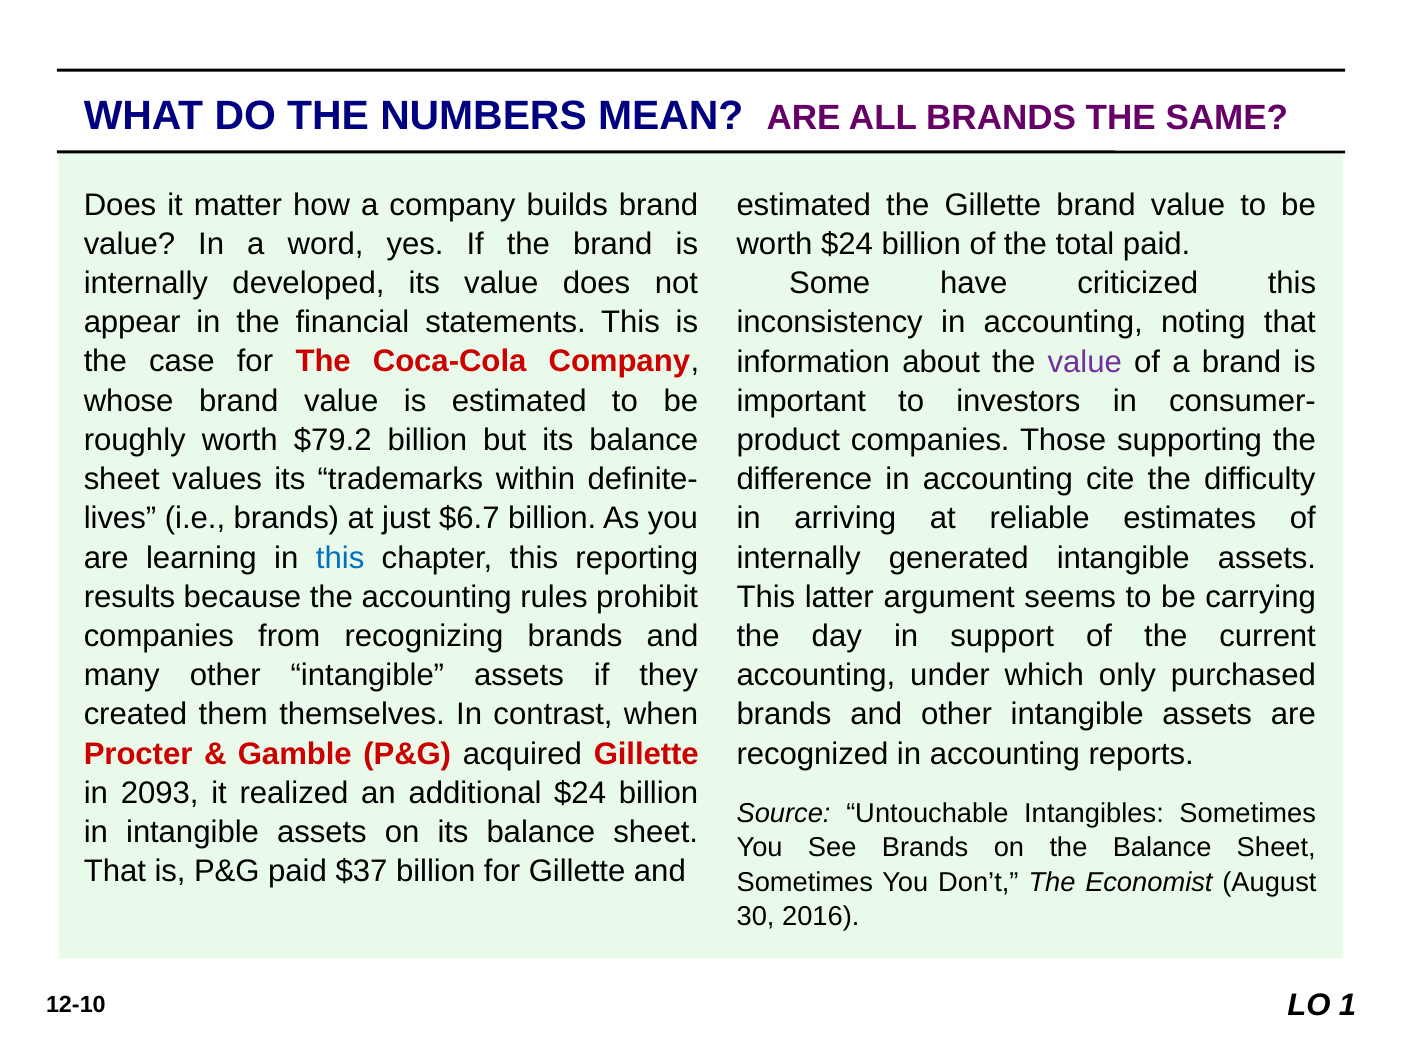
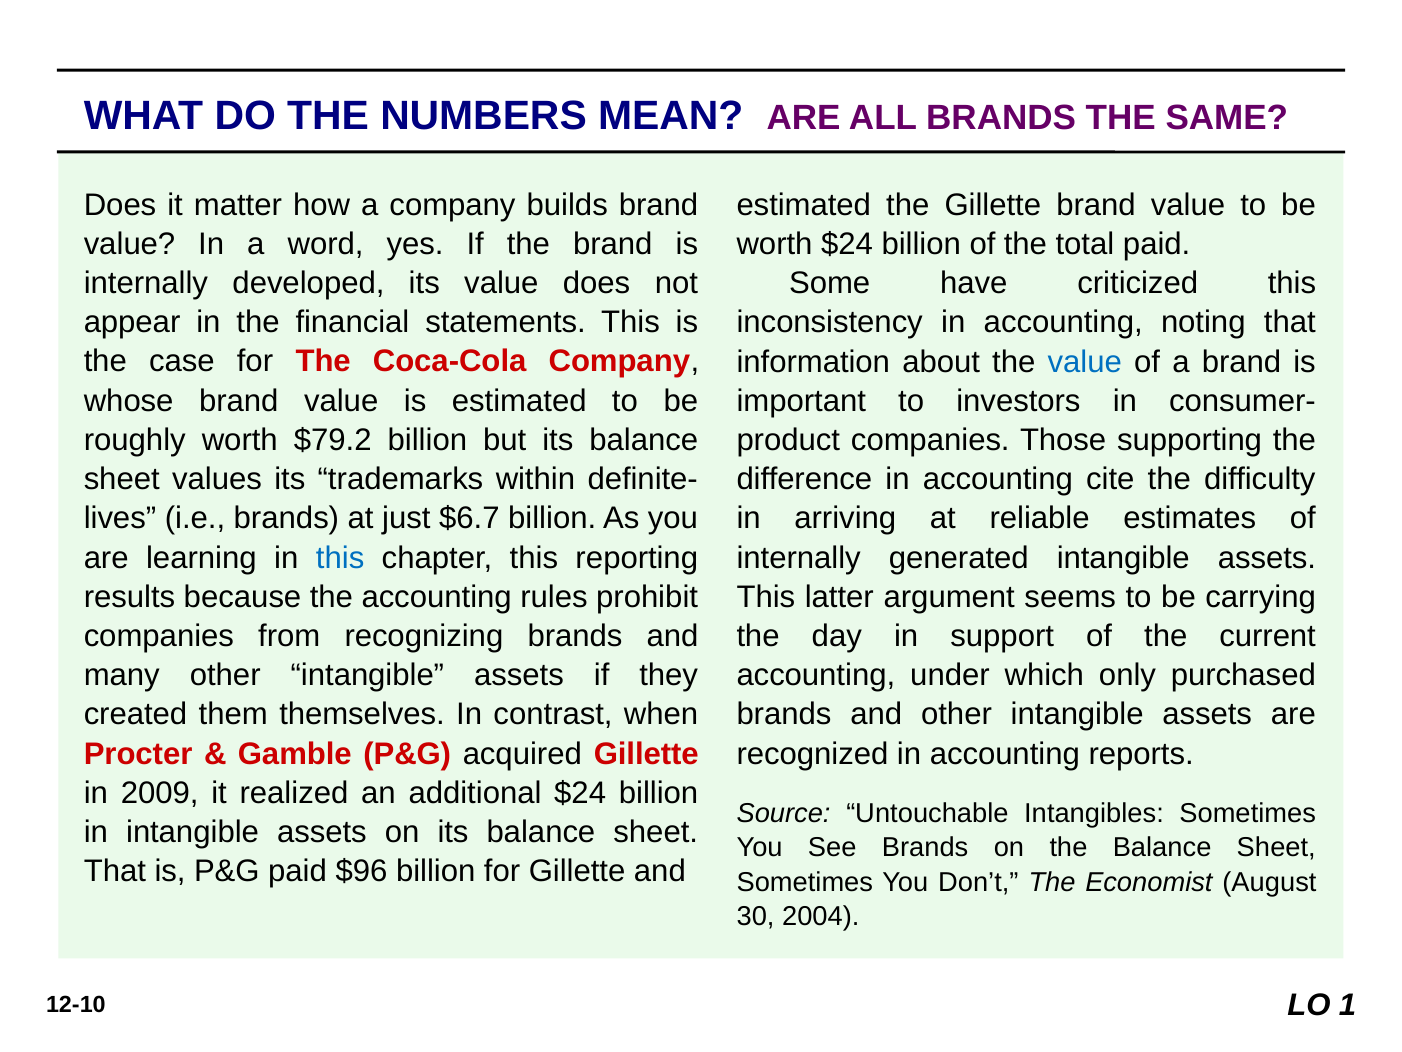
value colour: purple -> blue (1085, 362)
2093: 2093 -> 2009 (160, 793)
$37: $37 -> $96 (362, 871)
2016: 2016 -> 2004 (821, 916)
